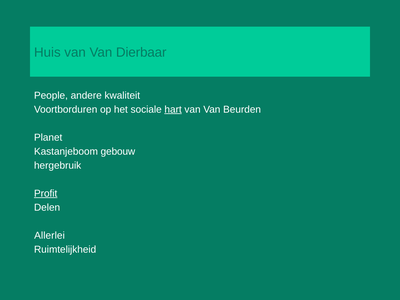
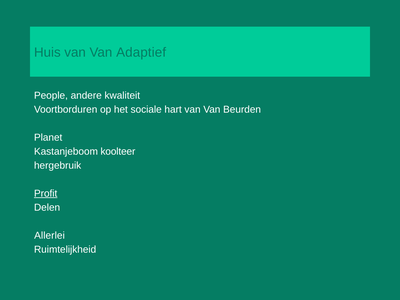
Dierbaar: Dierbaar -> Adaptief (141, 53)
hart underline: present -> none (173, 109)
gebouw: gebouw -> koolteer (118, 151)
